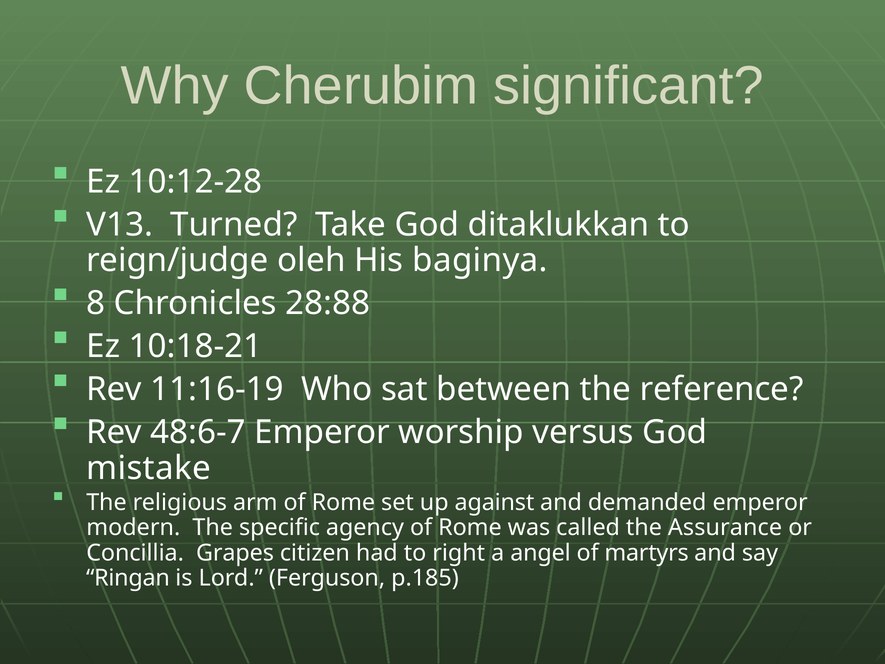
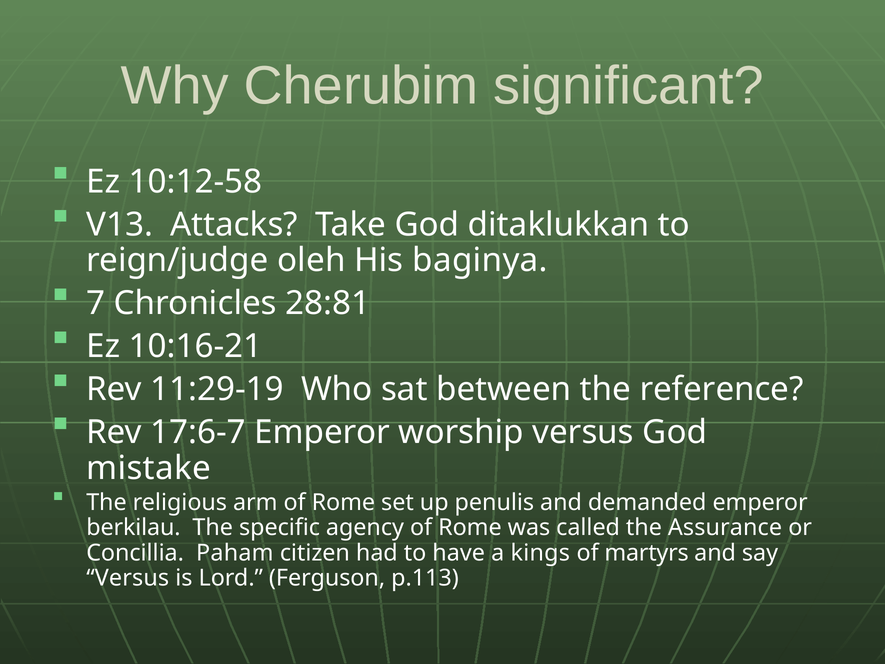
10:12-28: 10:12-28 -> 10:12-58 (196, 182)
Turned: Turned -> Attacks (234, 225)
8: 8 -> 7 (96, 303)
28:88: 28:88 -> 28:81 (328, 303)
10:18-21: 10:18-21 -> 10:16-21 (196, 346)
11:16-19: 11:16-19 -> 11:29-19 (217, 389)
48:6-7: 48:6-7 -> 17:6-7 (198, 432)
against: against -> penulis (494, 502)
modern: modern -> berkilau (133, 527)
Grapes: Grapes -> Paham (235, 553)
right: right -> have (459, 553)
angel: angel -> kings (540, 553)
Ringan: Ringan -> Versus (128, 578)
p.185: p.185 -> p.113 (425, 578)
